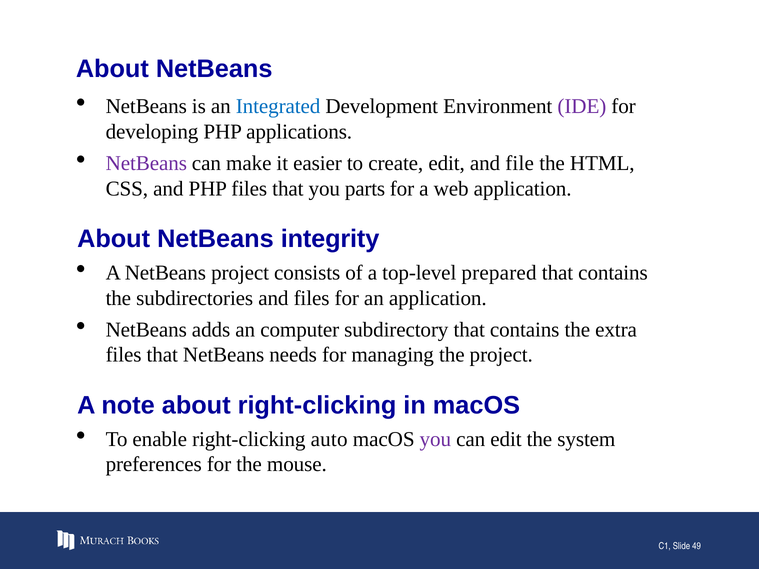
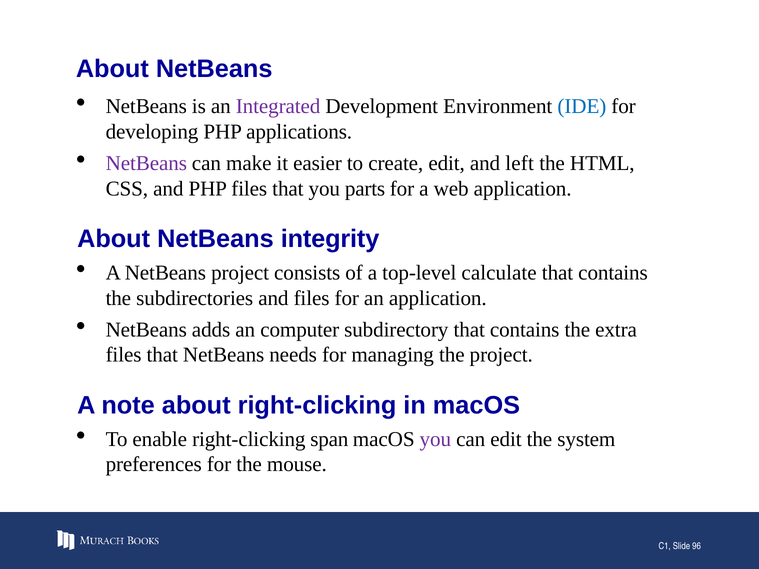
Integrated colour: blue -> purple (278, 106)
IDE colour: purple -> blue (582, 106)
file: file -> left (520, 163)
prepared: prepared -> calculate (499, 273)
auto: auto -> span (329, 439)
49: 49 -> 96 (697, 546)
